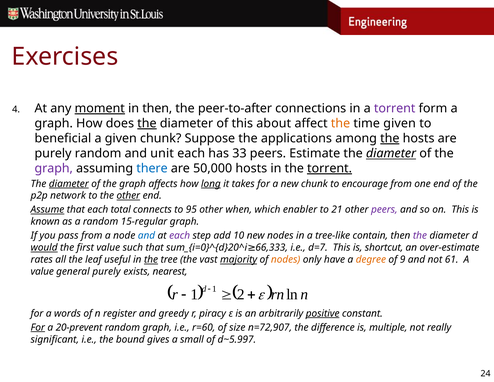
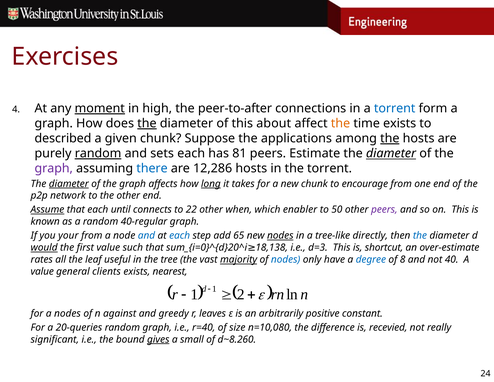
in then: then -> high (157, 108)
torrent colour: purple -> blue (395, 108)
time given: given -> exists (400, 123)
beneficial: beneficial -> described (63, 138)
random underline: none -> present (98, 153)
unit: unit -> sets (162, 153)
33: 33 -> 81 (239, 153)
50,000: 50,000 -> 12,286 (213, 168)
torrent underline: present -> none (330, 168)
other underline: present -> none (128, 196)
total: total -> until (121, 210)
95: 95 -> 22 (191, 210)
21: 21 -> 50 (337, 210)
15-regular: 15-regular -> 40-regular (144, 222)
pass: pass -> your (68, 235)
each colour: purple -> blue (180, 235)
10: 10 -> 65 (239, 235)
nodes underline: none -> present (280, 235)
contain: contain -> directly (370, 235)
the colour: purple -> blue (420, 235)
66,333: 66,333 -> 18,138 (272, 247)
d=7: d=7 -> d=3 (318, 247)
the underline: present -> none (151, 259)
nodes colour: orange -> blue (286, 259)
degree colour: orange -> blue (371, 259)
9: 9 -> 8 (403, 259)
61: 61 -> 40 (452, 259)
general purely: purely -> clients (106, 271)
a words: words -> nodes (67, 313)
register: register -> against (120, 313)
piracy: piracy -> leaves (213, 313)
positive underline: present -> none (323, 313)
For underline: present -> none (38, 327)
20-prevent: 20-prevent -> 20-queries (79, 327)
r=60: r=60 -> r=40 (204, 327)
n=72,907: n=72,907 -> n=10,080 (270, 327)
multiple: multiple -> recevied (388, 327)
gives underline: none -> present (158, 339)
d~5.997: d~5.997 -> d~8.260 (237, 339)
